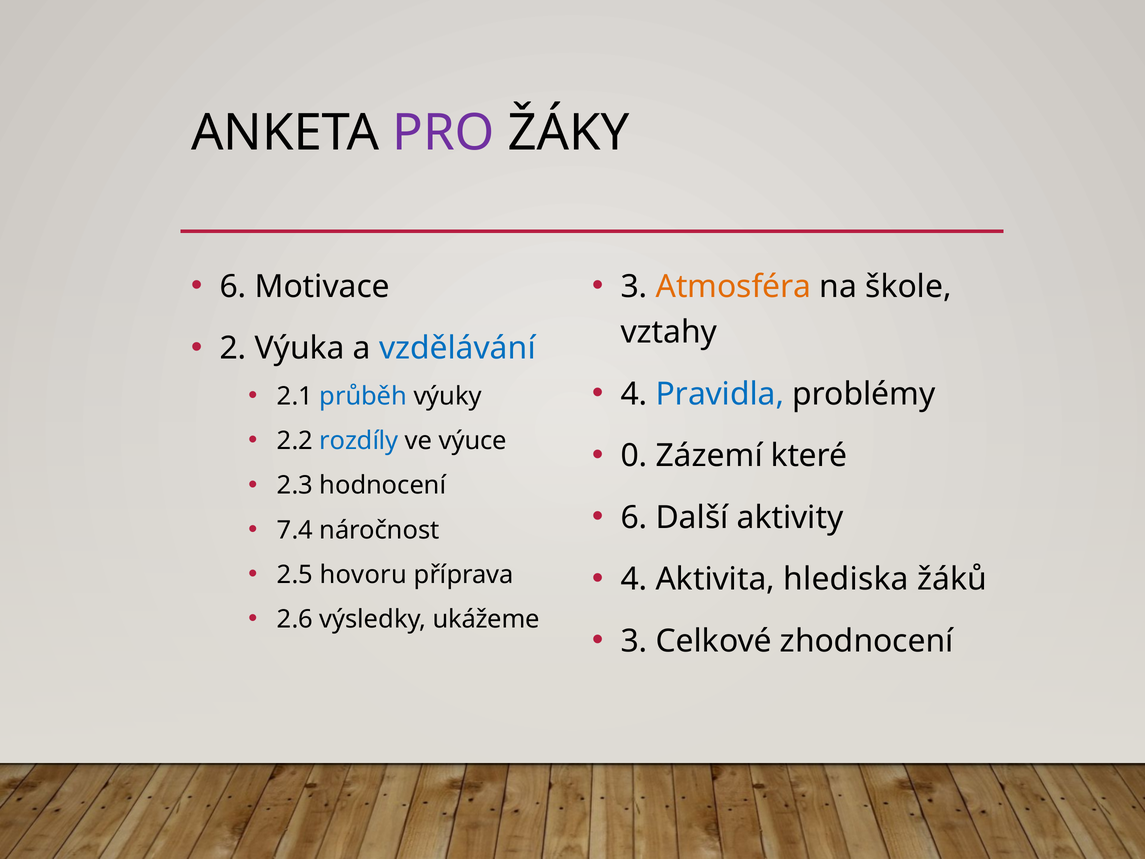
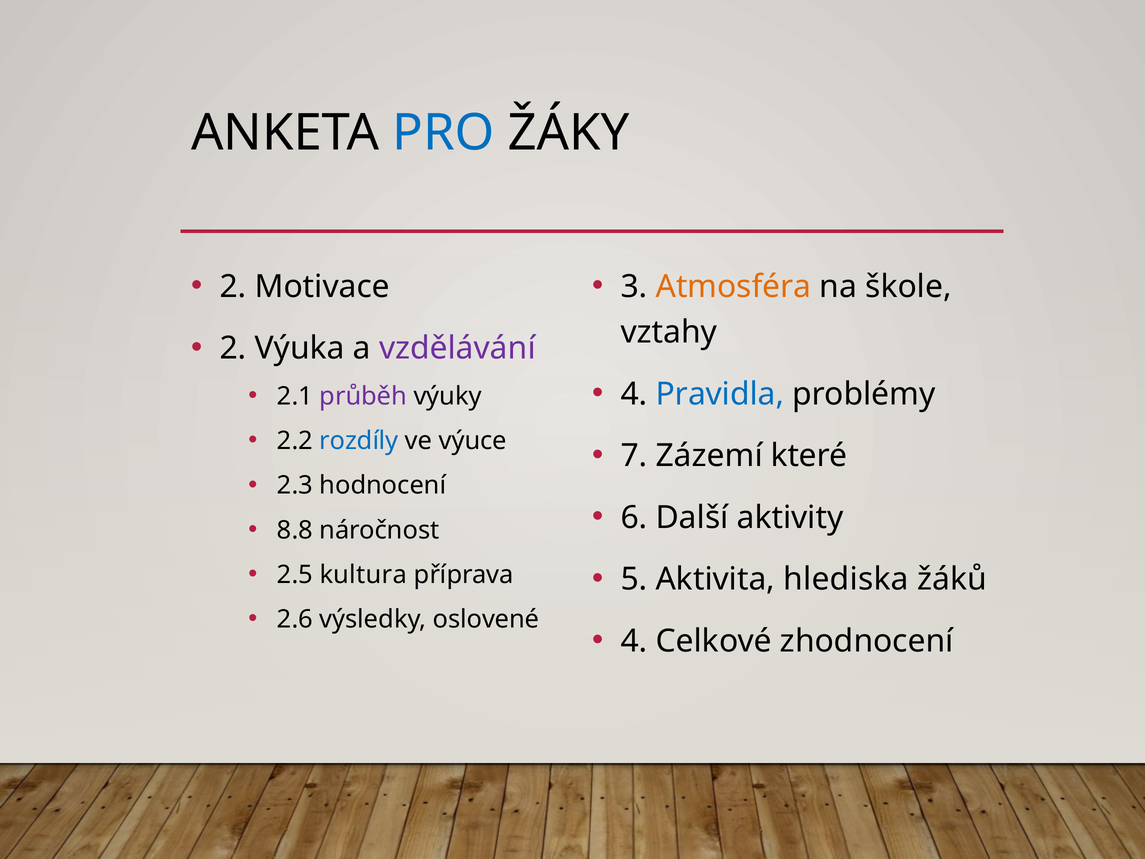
PRO colour: purple -> blue (443, 133)
6: 6 -> 2 (233, 286)
vzdělávání colour: blue -> purple (457, 348)
průběh colour: blue -> purple (363, 396)
0: 0 -> 7 (634, 456)
7.4: 7.4 -> 8.8 (295, 530)
hovoru: hovoru -> kultura (363, 575)
4: 4 -> 5 (634, 579)
ukážeme: ukážeme -> oslovené (486, 619)
3: 3 -> 4 (634, 641)
